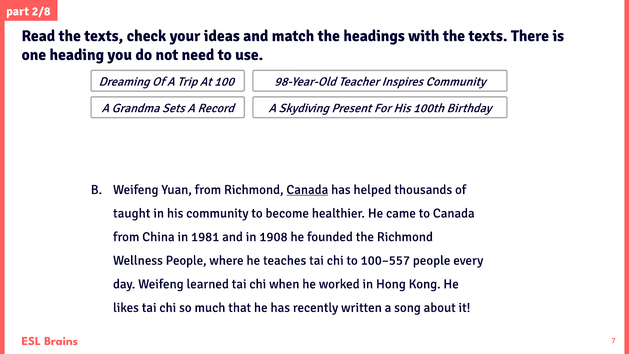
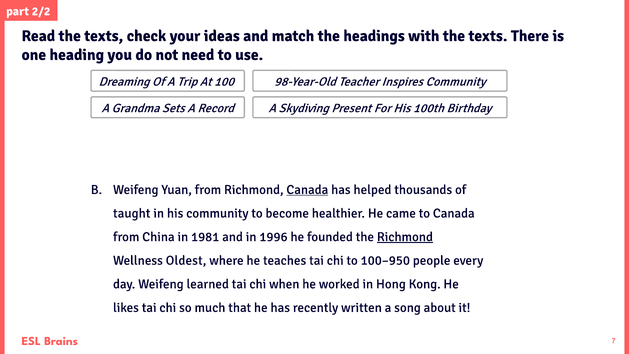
2/8: 2/8 -> 2/2 (41, 11)
1908: 1908 -> 1996 (273, 237)
Richmond underline: none -> present (405, 237)
Wellness People: People -> Oldest (186, 260)
100–557: 100–557 -> 100–950 (385, 260)
